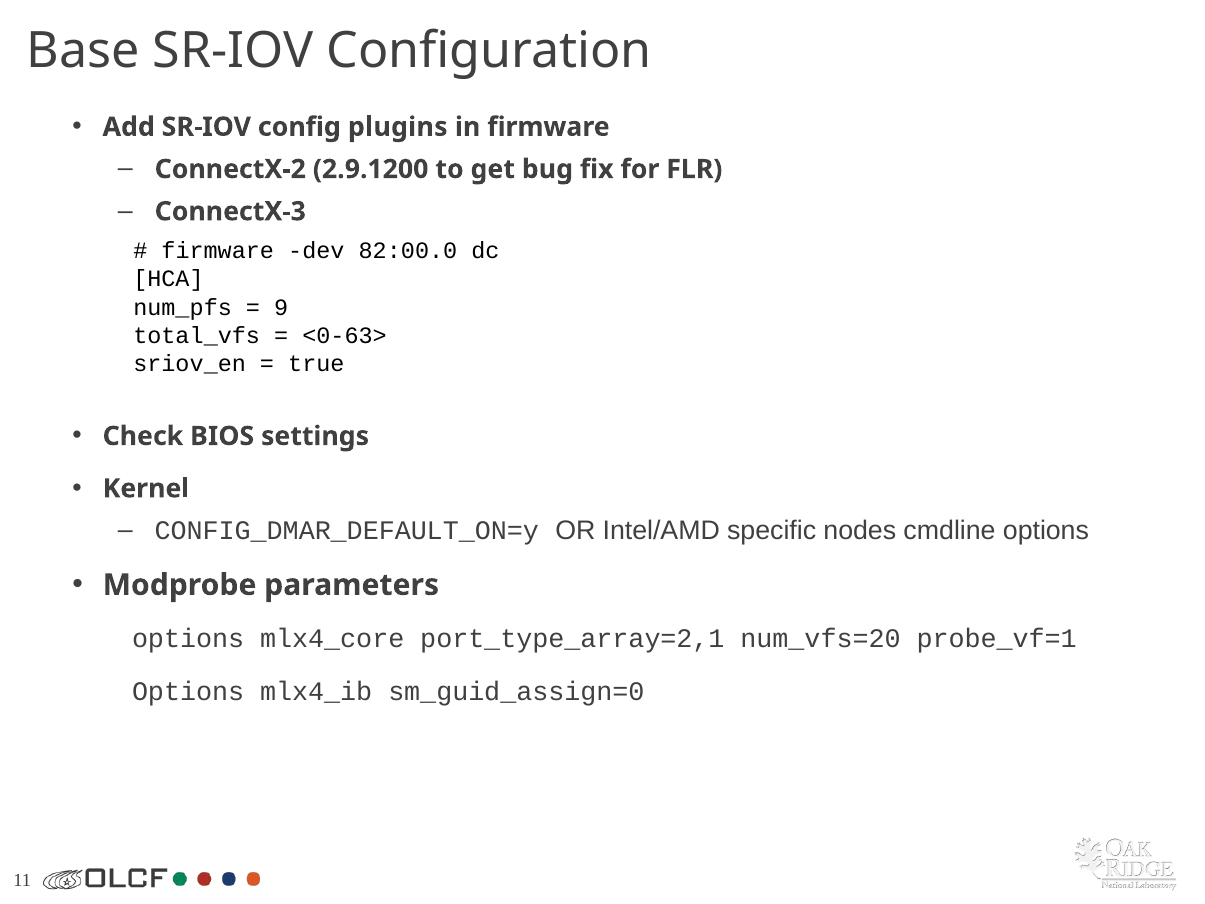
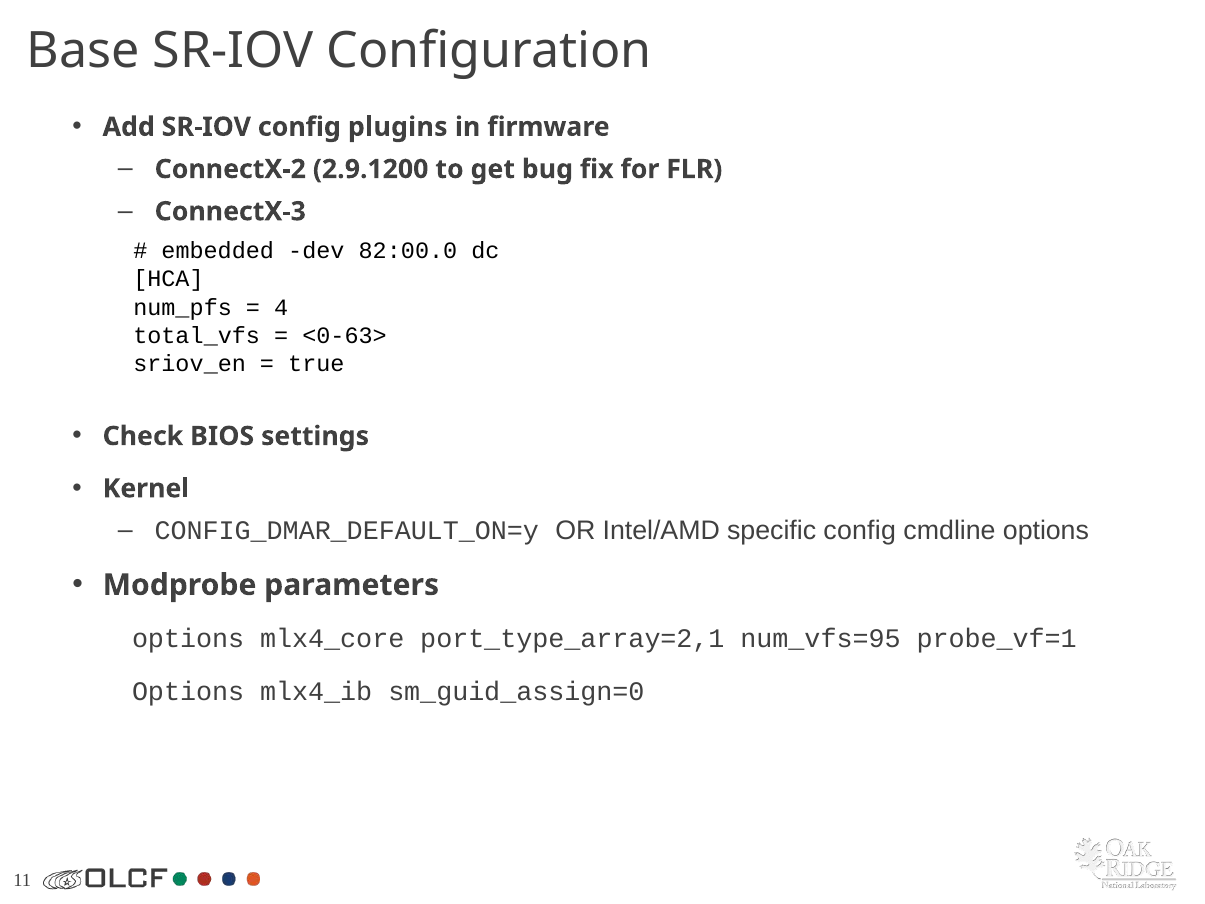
firmware: firmware -> embedded (218, 251)
9: 9 -> 4 (281, 307)
specific nodes: nodes -> config (860, 531)
num_vfs=20: num_vfs=20 -> num_vfs=95 (821, 639)
